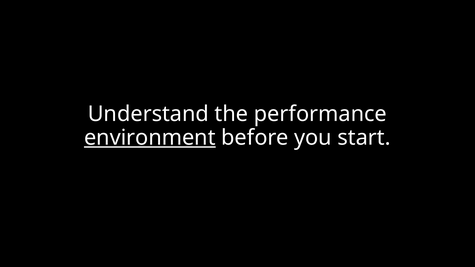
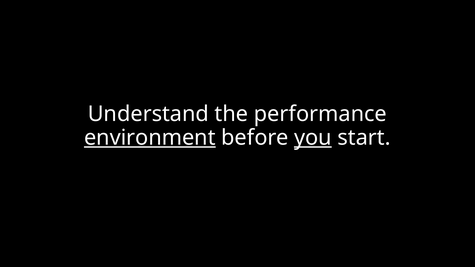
you underline: none -> present (313, 138)
